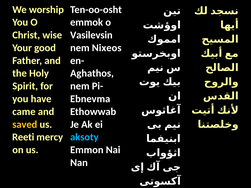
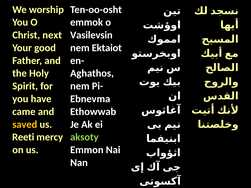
wise: wise -> next (52, 35)
Nixeos: Nixeos -> Ektaiot (107, 48)
aksoty colour: light blue -> light green (84, 137)
